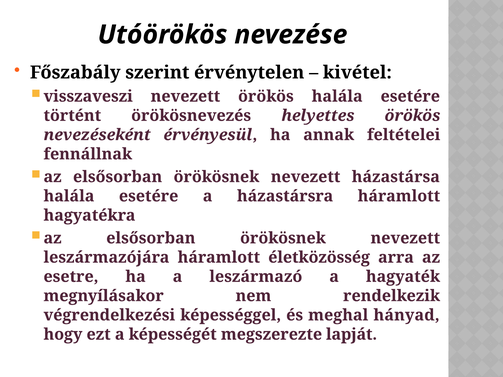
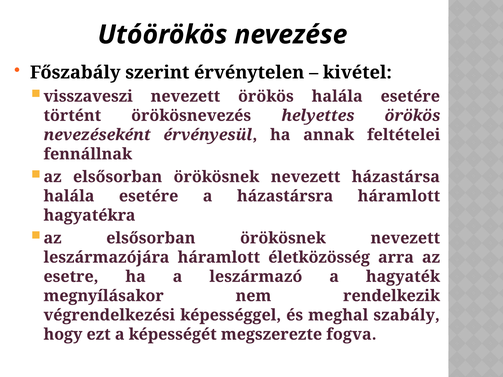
hányad: hányad -> szabály (407, 315)
lapját: lapját -> fogva (351, 335)
